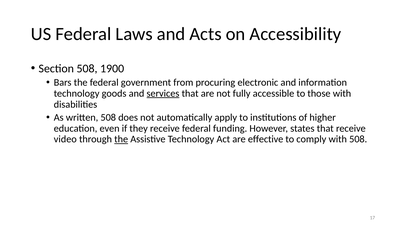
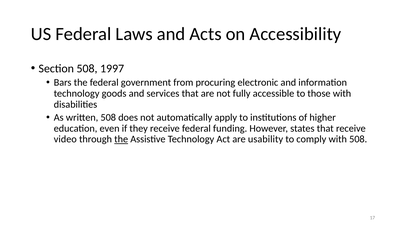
1900: 1900 -> 1997 (112, 69)
services underline: present -> none (163, 94)
effective: effective -> usability (266, 140)
